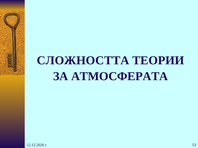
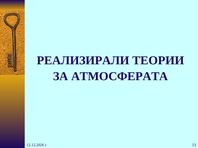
СЛОЖНОСТТА: СЛОЖНОСТТА -> РЕАЛИЗИРАЛИ (83, 61)
